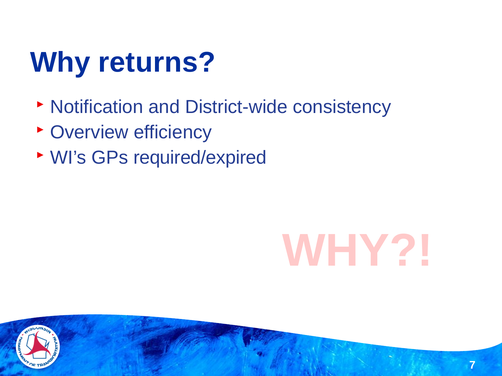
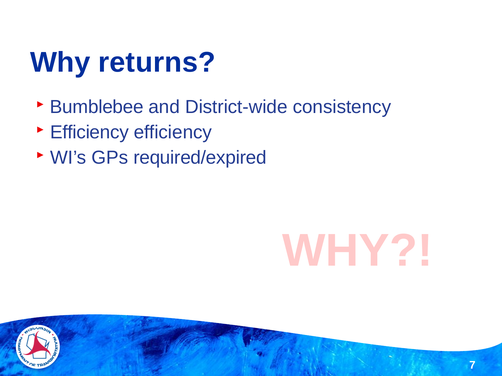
Notification: Notification -> Bumblebee (97, 107)
Overview: Overview -> Efficiency (89, 133)
